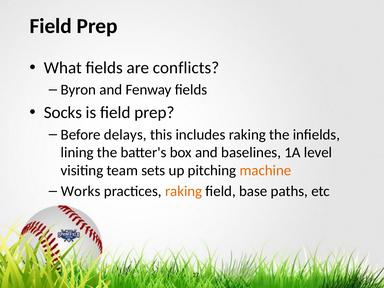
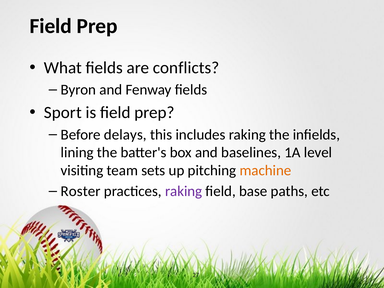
Socks: Socks -> Sport (63, 113)
Works: Works -> Roster (81, 191)
raking colour: orange -> purple (184, 191)
